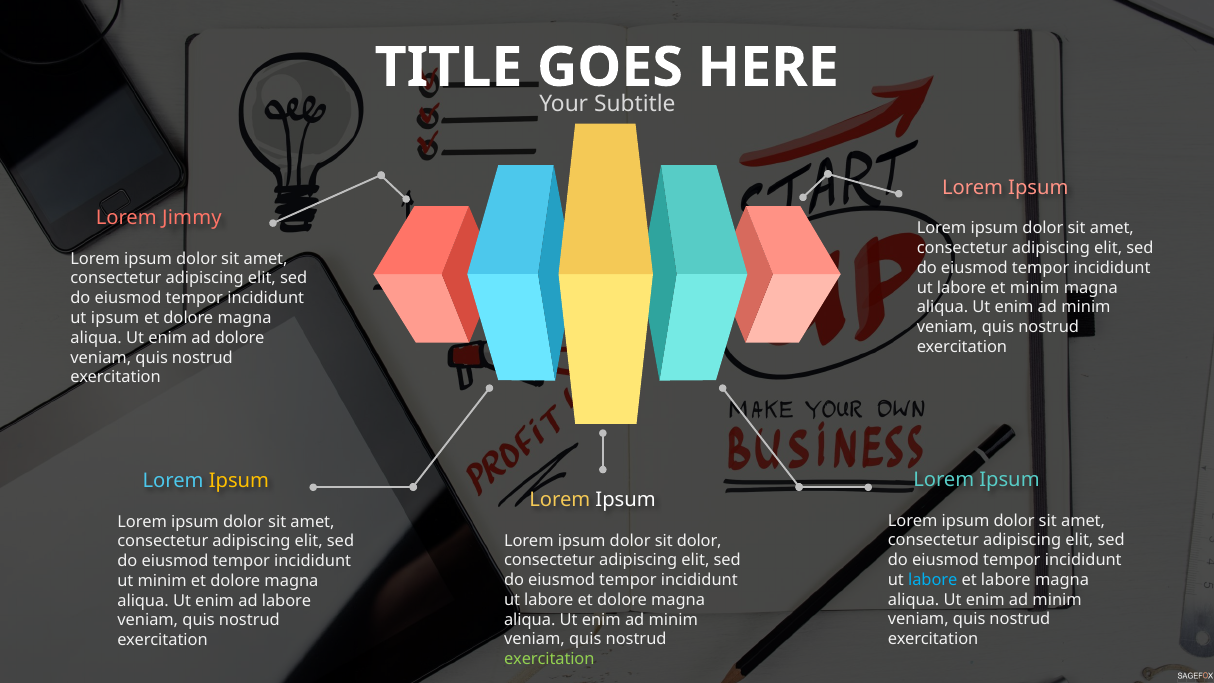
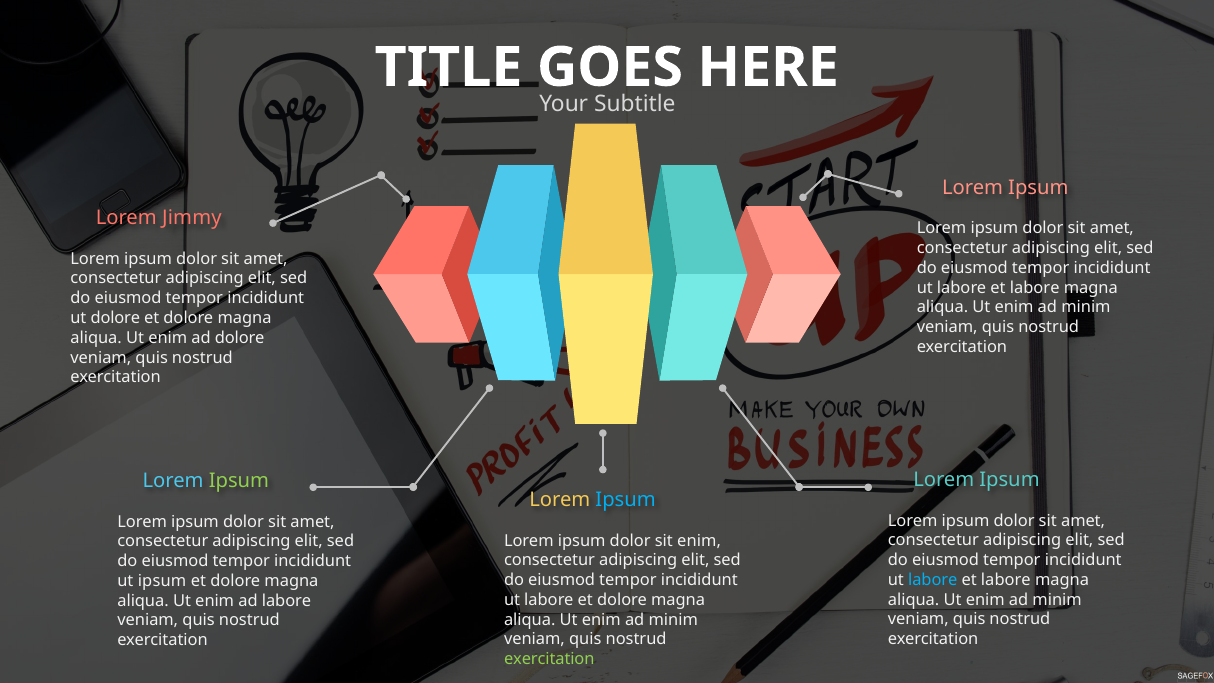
minim: minim -> labore (1035, 288)
ut ipsum: ipsum -> dolore (115, 318)
Ipsum colour: yellow -> light green (239, 481)
Ipsum colour: white -> light blue (626, 500)
sit dolor: dolor -> enim (699, 540)
ut minim: minim -> ipsum (162, 581)
